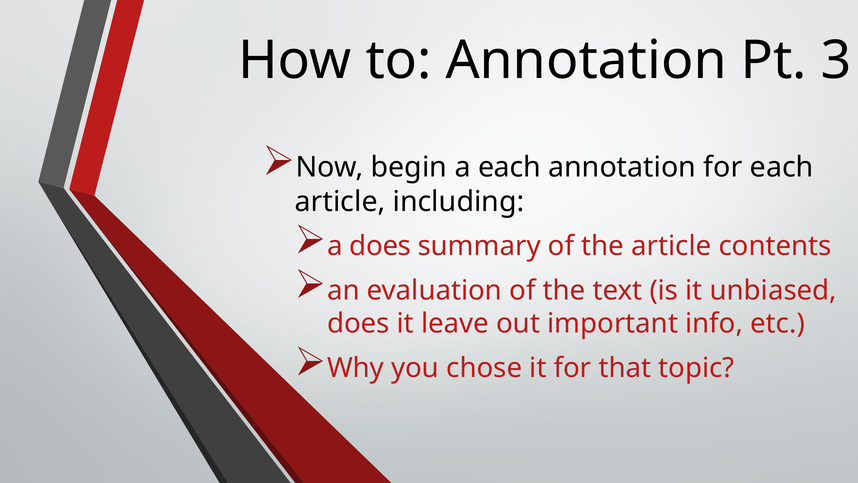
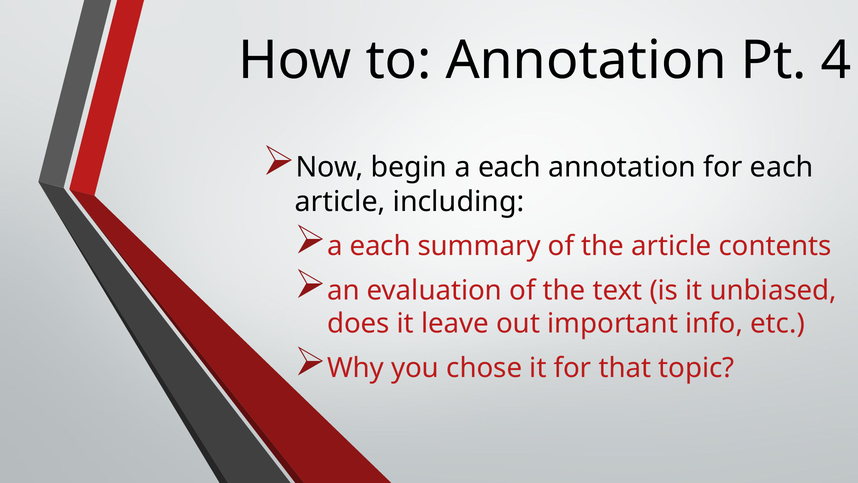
3: 3 -> 4 (836, 60)
does: does -> each (380, 246)
